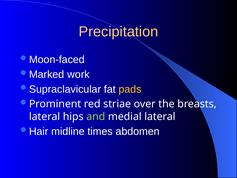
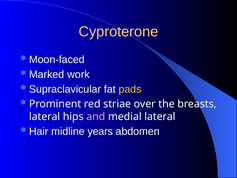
Precipitation: Precipitation -> Cyproterone (118, 32)
and colour: light green -> pink (96, 116)
times: times -> years (100, 131)
